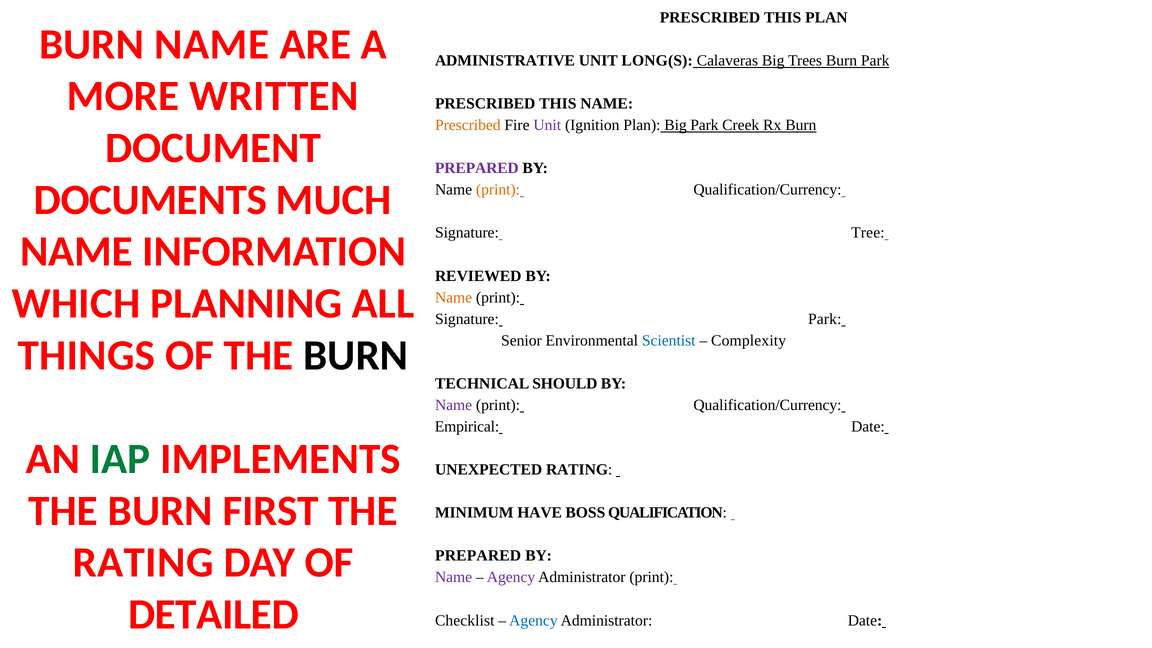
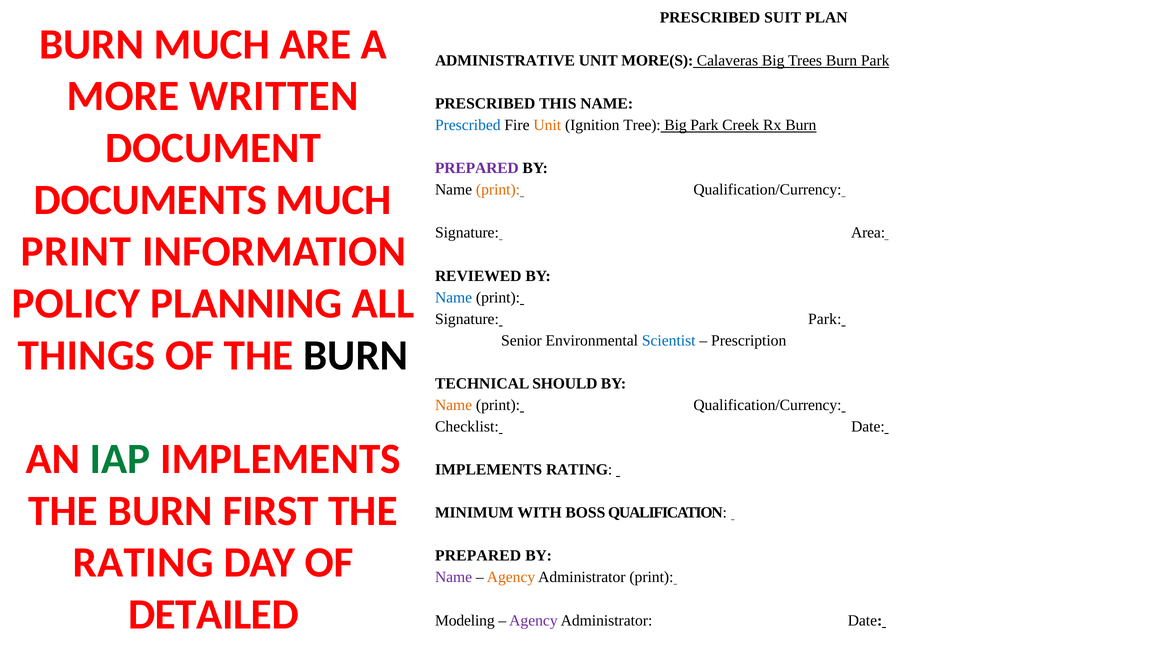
THIS: THIS -> SUIT (783, 18)
BURN NAME: NAME -> MUCH (212, 44)
LONG(S: LONG(S -> MORE(S (657, 61)
Prescribed colour: orange -> blue (468, 125)
Unit colour: purple -> orange (547, 125)
Ignition Plan: Plan -> Tree (642, 125)
Tree: Tree -> Area (868, 233)
NAME: NAME -> PRINT (76, 252)
WHICH: WHICH -> POLICY (76, 303)
Name colour: orange -> blue (454, 297)
Complexity: Complexity -> Prescription (749, 340)
Name colour: purple -> orange (454, 405)
Empirical: Empirical -> Checklist (467, 427)
UNEXPECTED: UNEXPECTED -> IMPLEMENTS (489, 470)
HAVE: HAVE -> WITH (540, 513)
Agency colour: purple -> orange (511, 577)
Checklist: Checklist -> Modeling (465, 620)
Agency colour: blue -> purple (533, 620)
